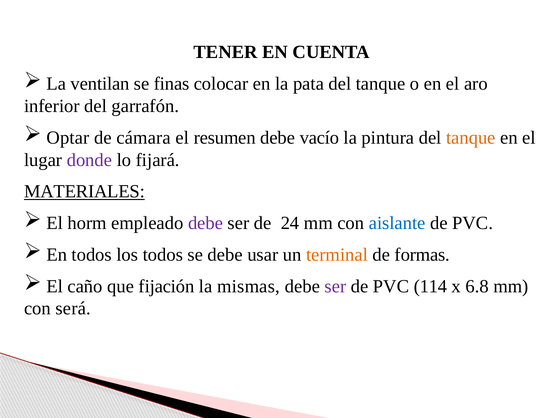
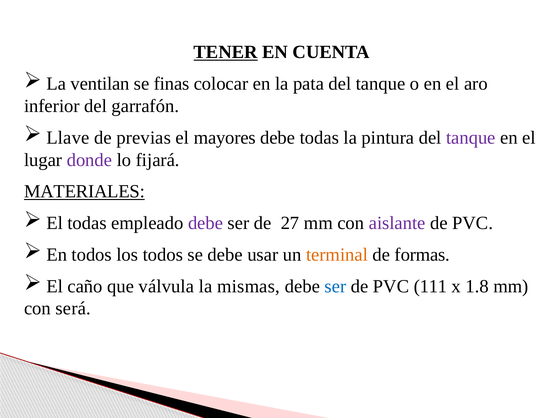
TENER underline: none -> present (226, 52)
Optar: Optar -> Llave (68, 138)
cámara: cámara -> previas (144, 138)
resumen: resumen -> mayores (225, 138)
debe vacío: vacío -> todas (319, 138)
tanque colour: orange -> purple (471, 138)
El horm: horm -> todas (87, 223)
24: 24 -> 27 (290, 223)
aislante colour: blue -> purple (397, 223)
fijación: fijación -> válvula (166, 286)
ser colour: purple -> blue (335, 286)
114: 114 -> 111 (430, 286)
6.8: 6.8 -> 1.8 (477, 286)
